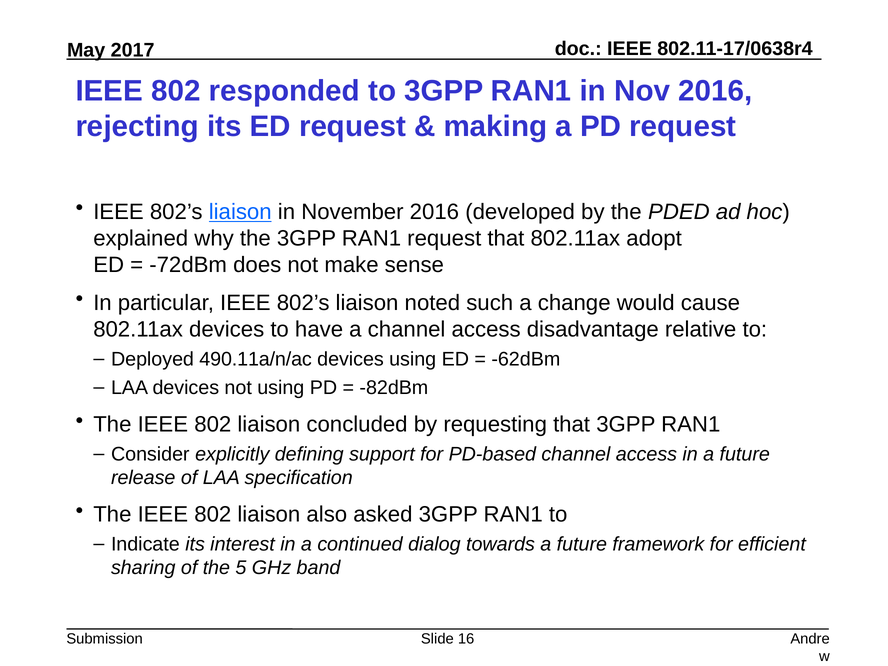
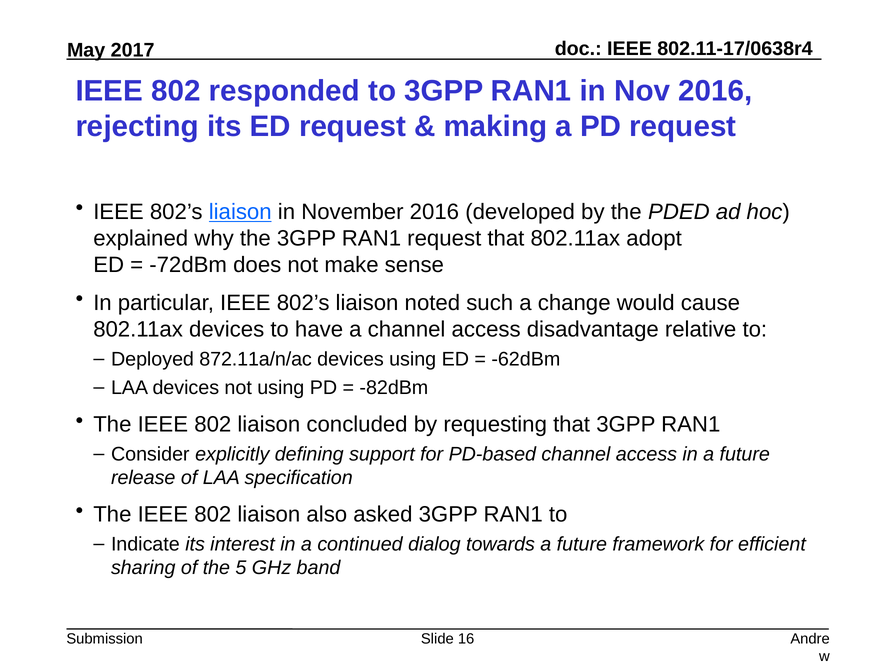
490.11a/n/ac: 490.11a/n/ac -> 872.11a/n/ac (256, 359)
